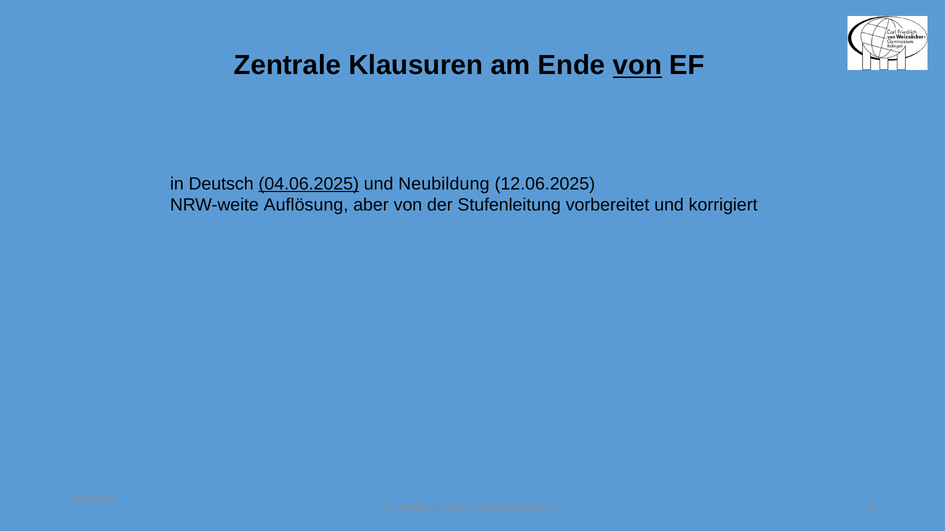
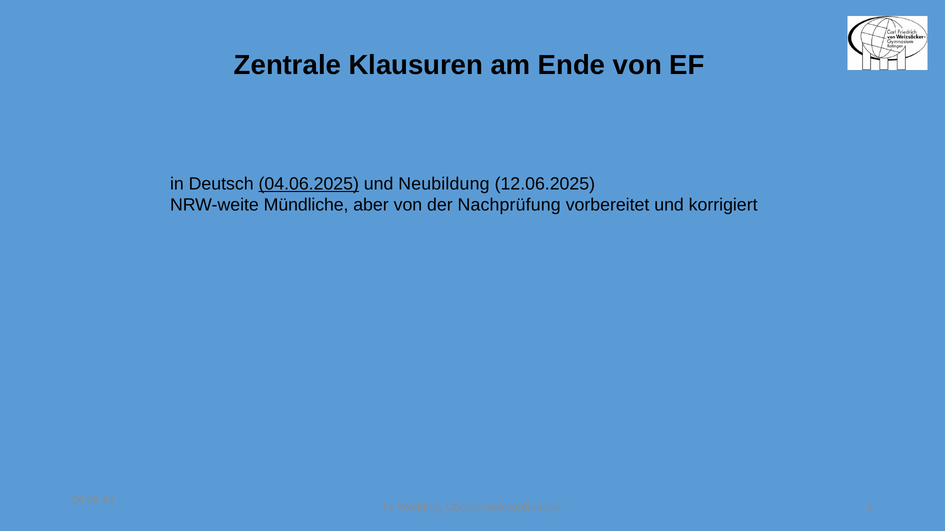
von underline: present -> none (637, 65)
Auflösung: Auflösung -> Mündliche (306, 205)
Stufenleitung: Stufenleitung -> Nachprüfung (509, 205)
